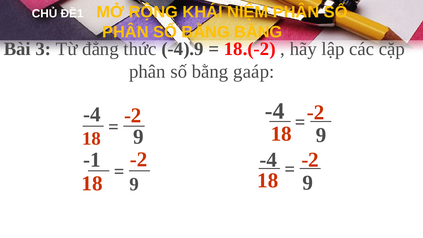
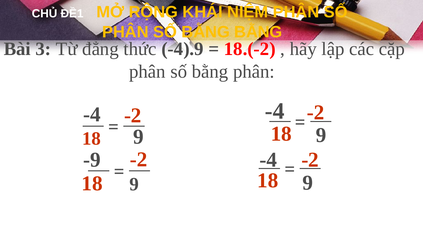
bằng gaáp: gaáp -> phân (254, 72)
-1: -1 -> -9 (92, 160)
